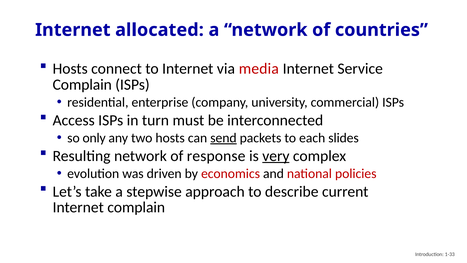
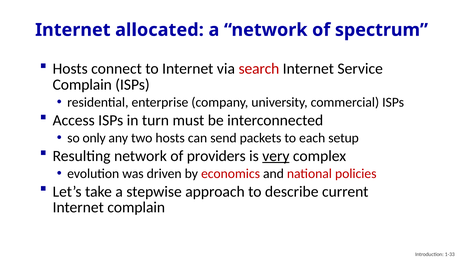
countries: countries -> spectrum (381, 30)
media: media -> search (259, 69)
send underline: present -> none (223, 138)
slides: slides -> setup (344, 138)
response: response -> providers (216, 156)
